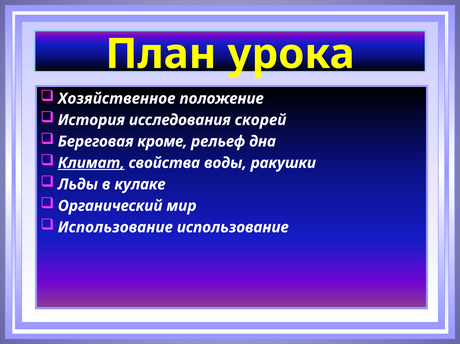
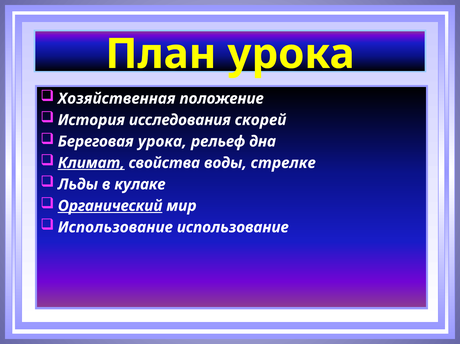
Хозяйственное: Хозяйственное -> Хозяйственная (117, 99)
Береговая кроме: кроме -> урока (162, 141)
ракушки: ракушки -> стрелке (283, 163)
Органический underline: none -> present (110, 206)
